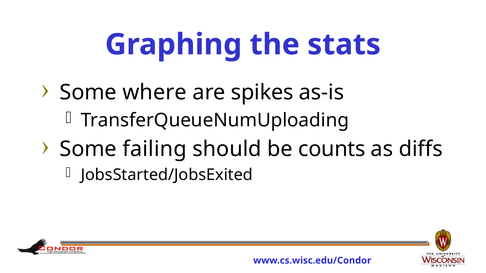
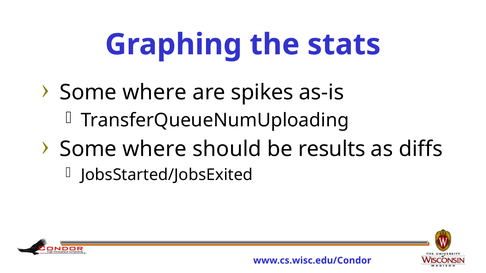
failing: failing -> where (155, 149)
counts: counts -> results (332, 149)
